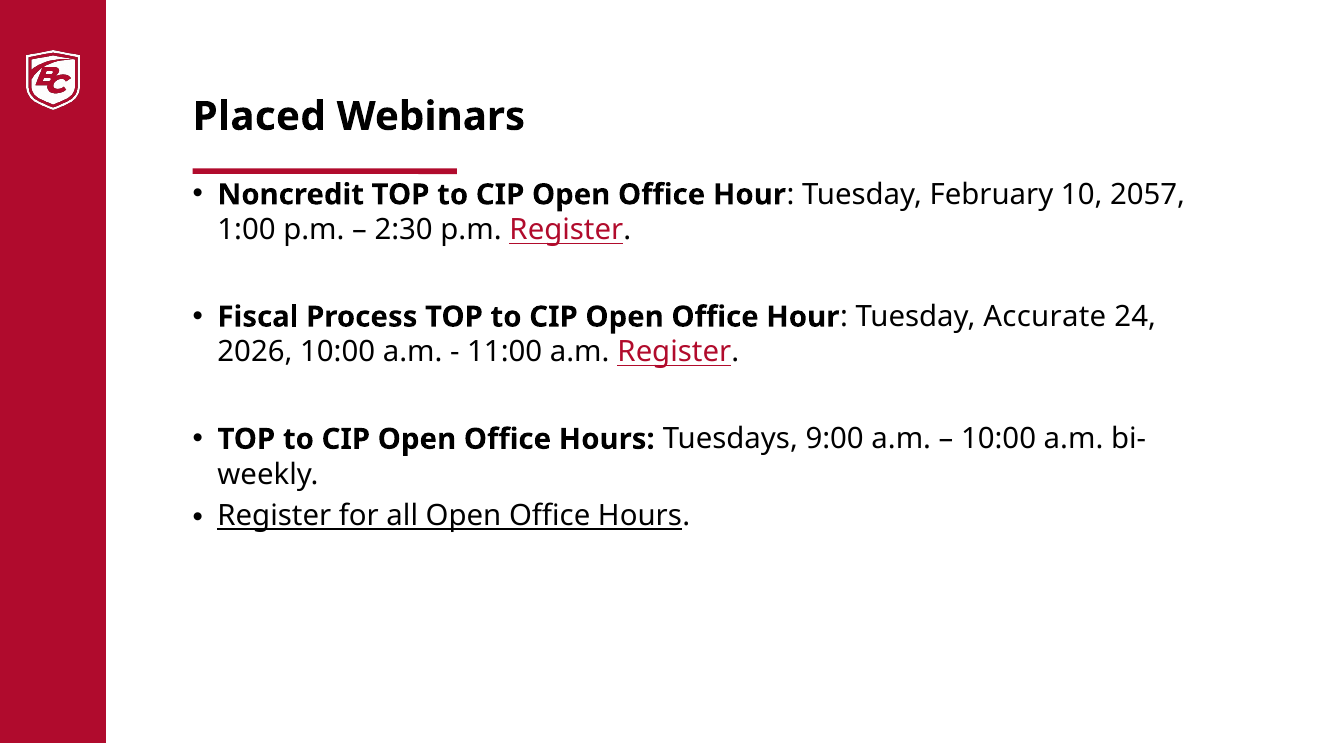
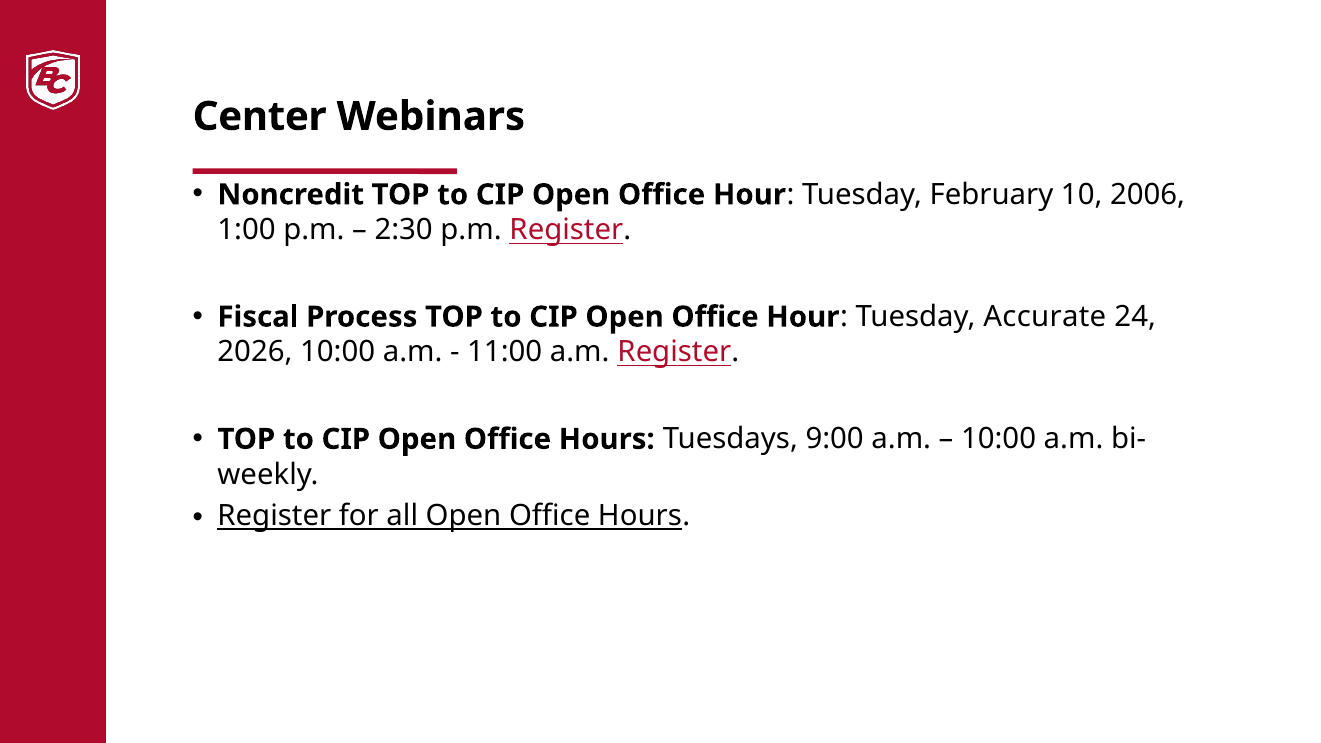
Placed: Placed -> Center (260, 117)
2057: 2057 -> 2006 (1148, 195)
